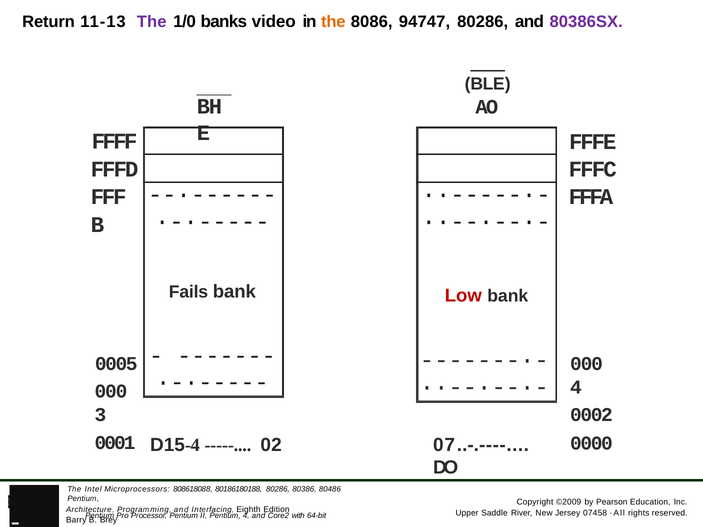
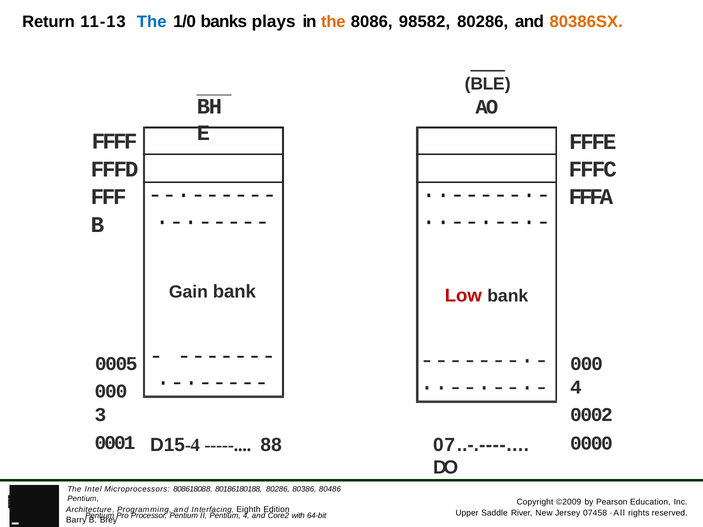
The colour: purple -> blue (152, 22)
video: video -> plays (274, 22)
94747: 94747 -> 98582 (424, 22)
80386SX colour: purple -> orange (586, 22)
Fails: Fails -> Gain (188, 292)
02: 02 -> 88 (271, 445)
